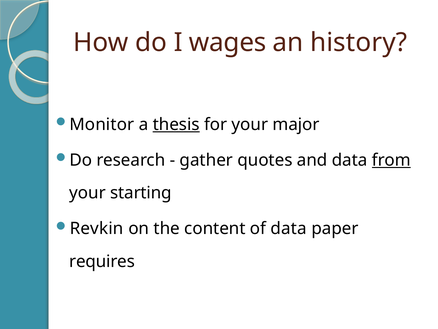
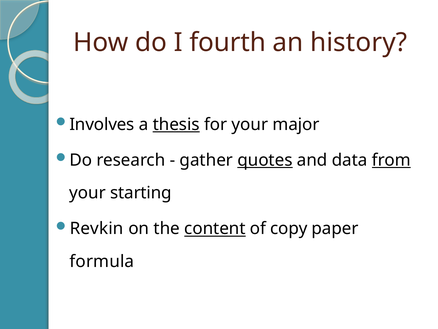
wages: wages -> fourth (228, 42)
Monitor: Monitor -> Involves (102, 124)
quotes underline: none -> present (265, 160)
content underline: none -> present (215, 228)
of data: data -> copy (289, 228)
requires: requires -> formula (102, 261)
